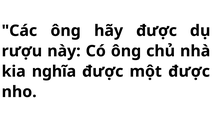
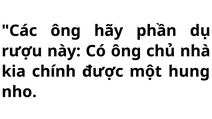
hãy được: được -> phần (156, 31)
nghĩa: nghĩa -> chính (54, 72)
một được: được -> hung (189, 72)
